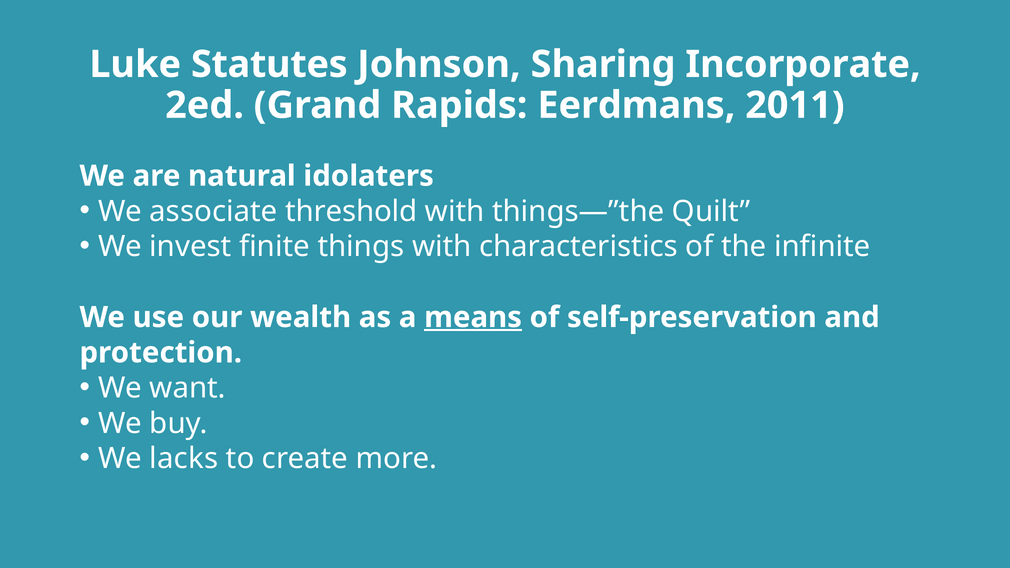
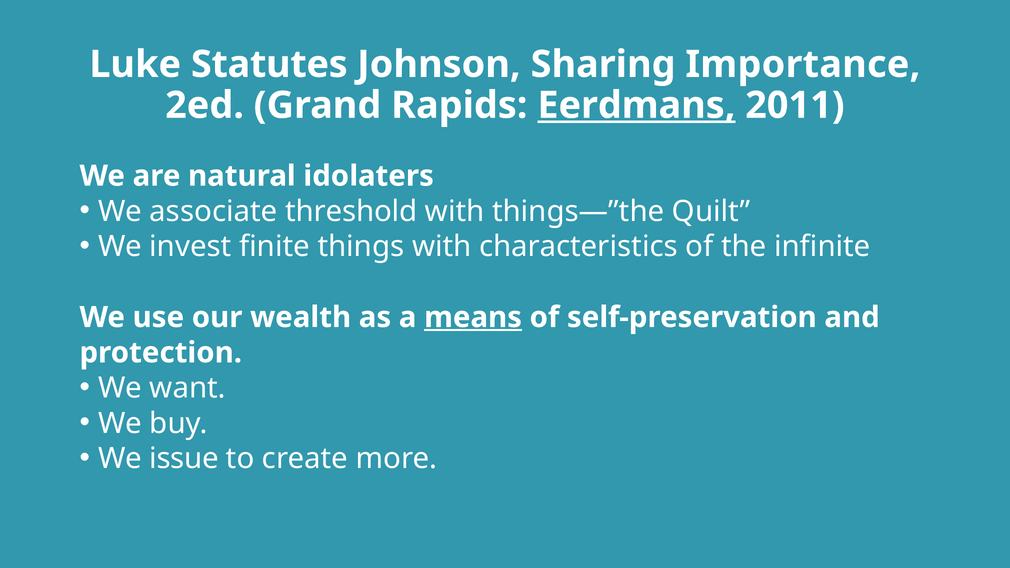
Incorporate: Incorporate -> Importance (803, 64)
Eerdmans underline: none -> present (636, 105)
lacks: lacks -> issue (184, 459)
